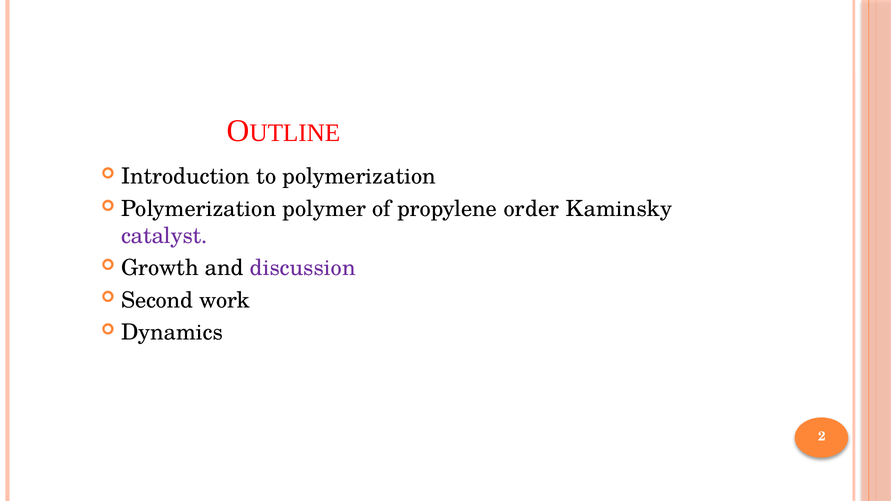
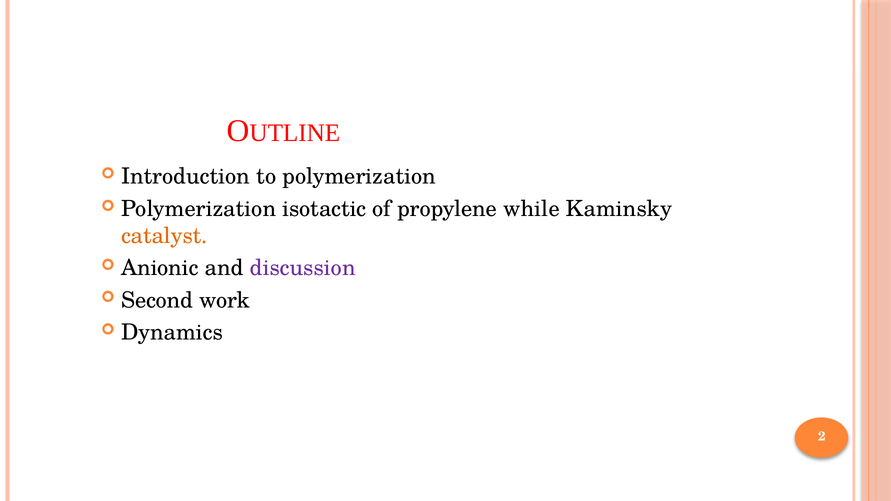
polymer: polymer -> isotactic (324, 209)
order: order -> while (532, 209)
catalyst colour: purple -> orange (164, 236)
Growth: Growth -> Anionic (160, 268)
